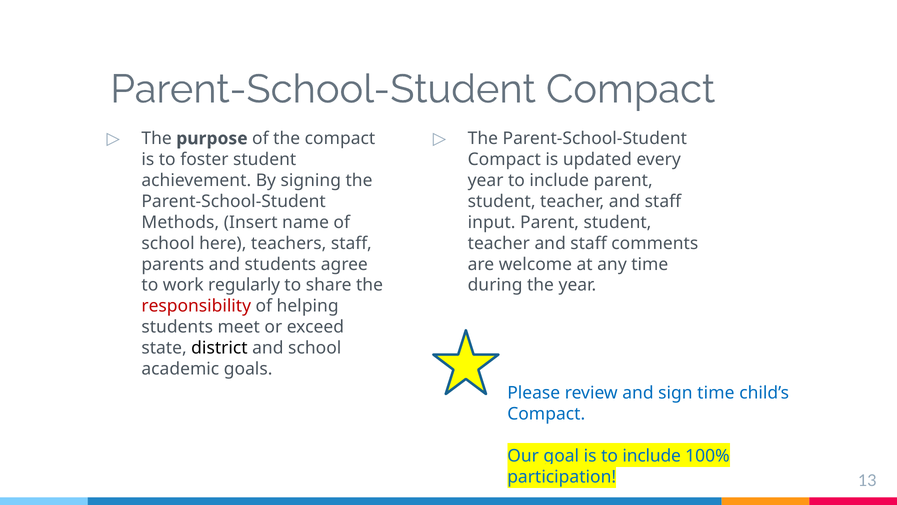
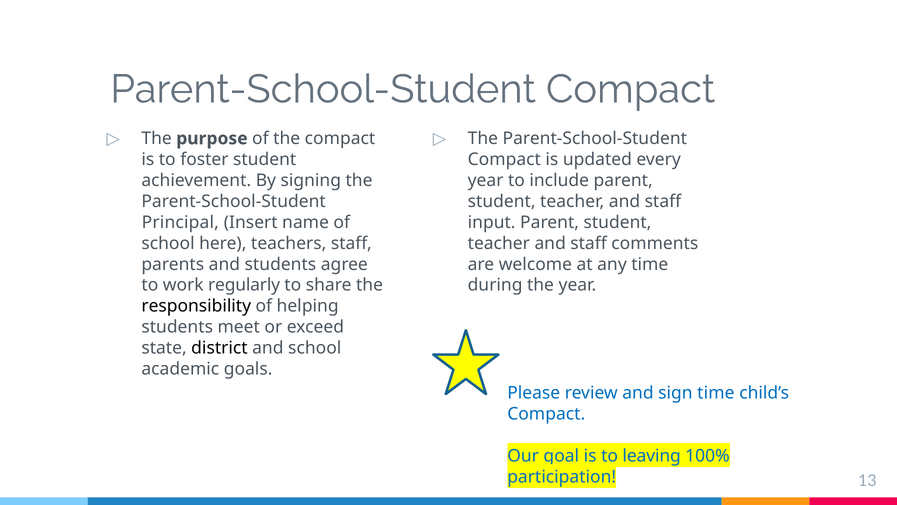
Methods: Methods -> Principal (180, 222)
responsibility colour: red -> black (196, 306)
include: include -> leaving (652, 456)
